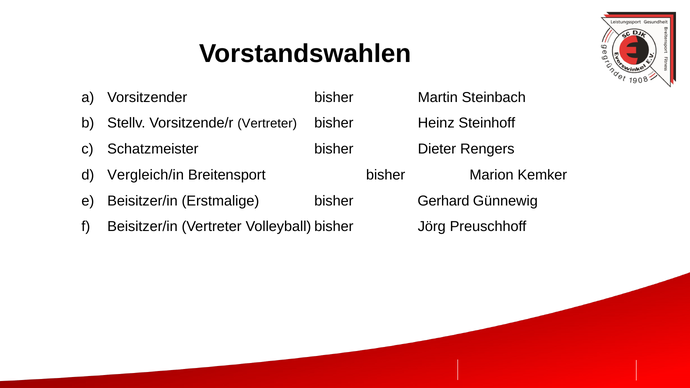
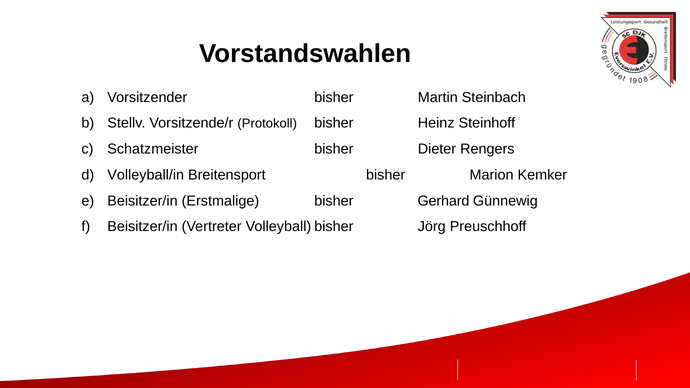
Vorsitzende/r Vertreter: Vertreter -> Protokoll (267, 124)
Vergleich/in: Vergleich/in -> Volleyball/in (146, 175)
